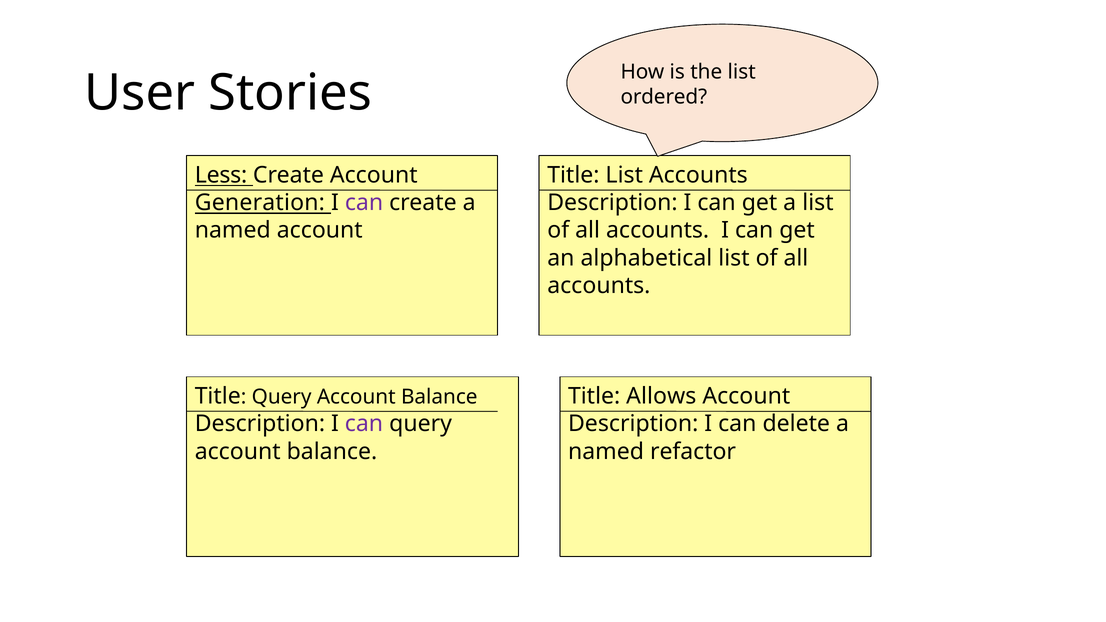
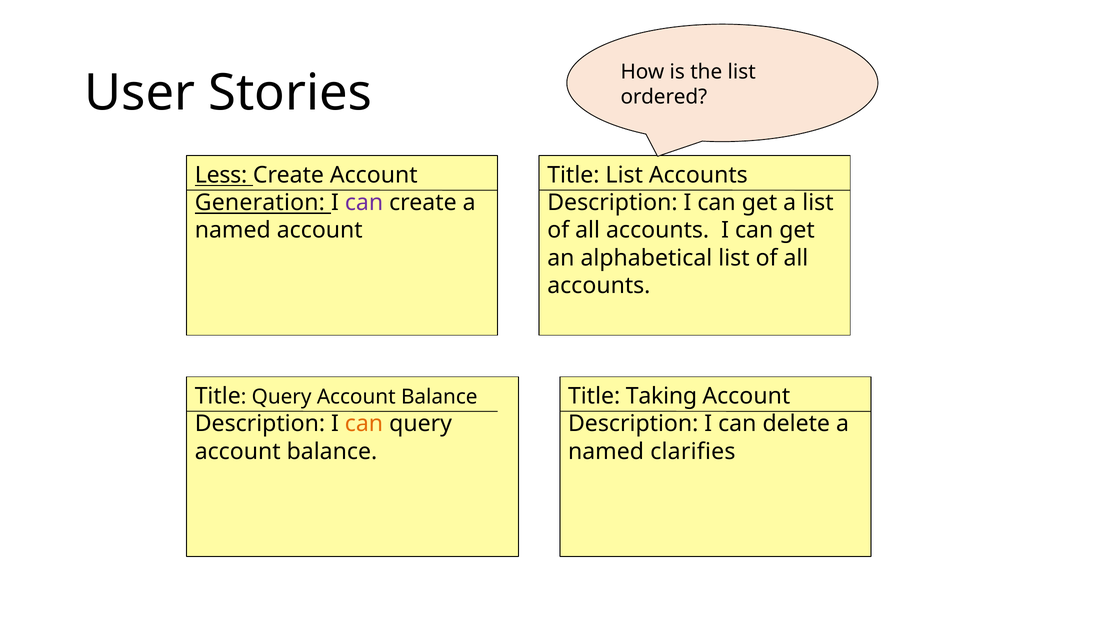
Allows: Allows -> Taking (661, 396)
can colour: purple -> orange (364, 424)
refactor: refactor -> clarifies (693, 452)
